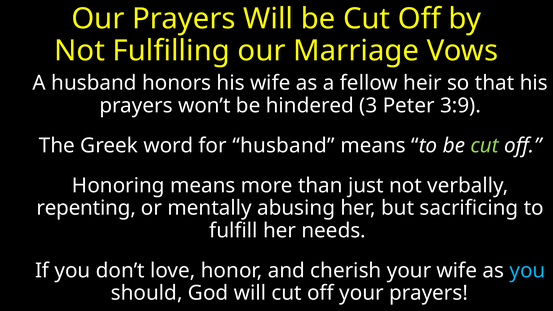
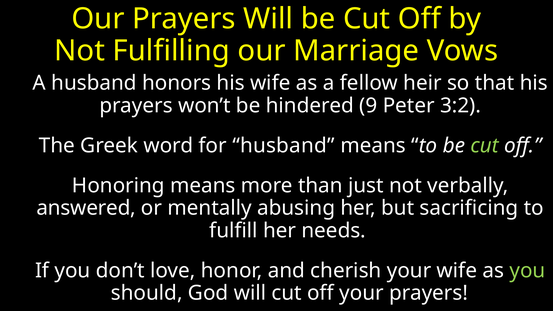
3: 3 -> 9 (368, 106)
3:9: 3:9 -> 3:2 (461, 106)
repenting: repenting -> answered (86, 208)
you colour: light blue -> light green (527, 271)
